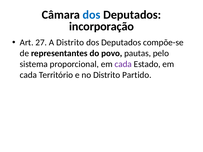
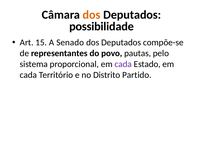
dos colour: blue -> orange (92, 15)
incorporação: incorporação -> possibilidade (102, 26)
27: 27 -> 15 (41, 43)
A Distrito: Distrito -> Senado (70, 43)
